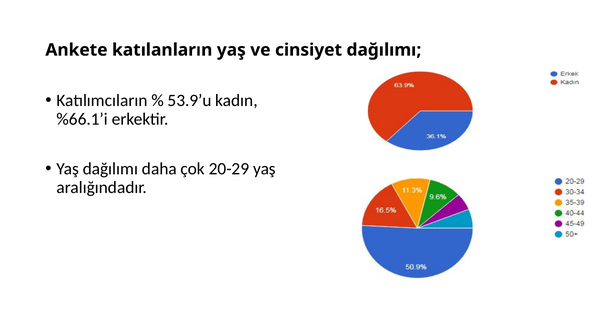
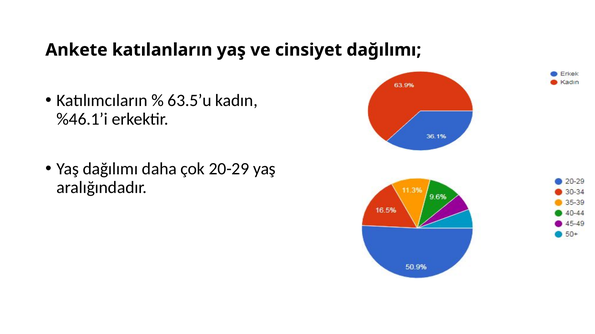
53.9’u: 53.9’u -> 63.5’u (190, 101)
%66.1’i: %66.1’i -> %46.1’i (82, 119)
